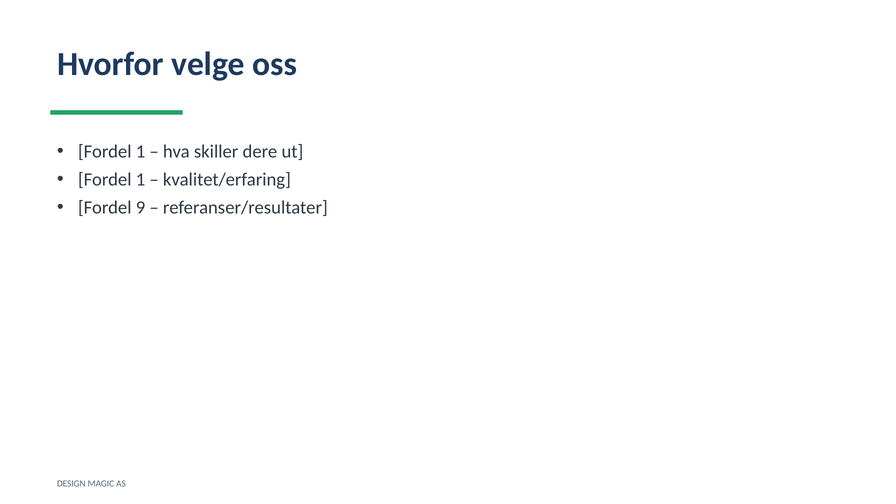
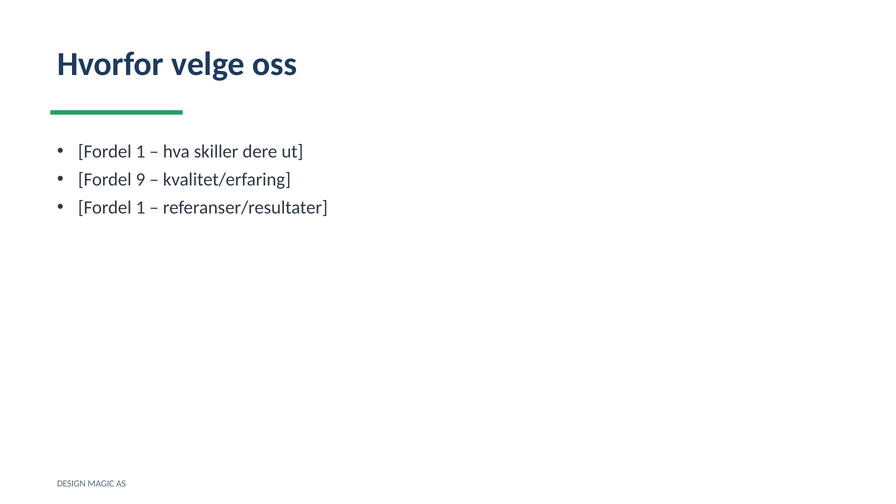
1: 1 -> 9 (141, 180)
9: 9 -> 1 (141, 208)
